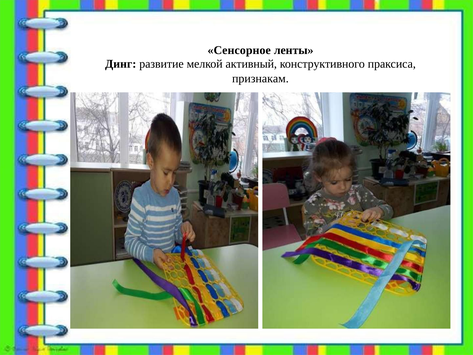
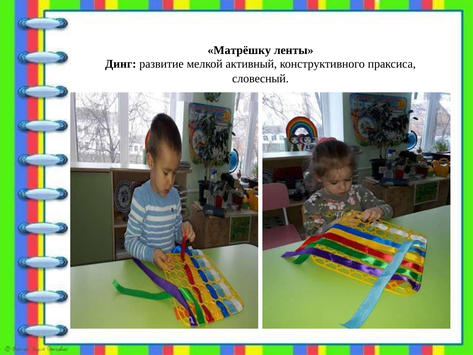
Сенсорное: Сенсорное -> Матрёшку (239, 50)
признакам: признакам -> словесный (260, 79)
